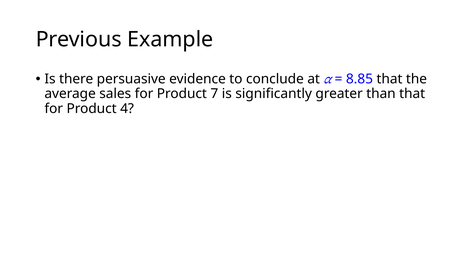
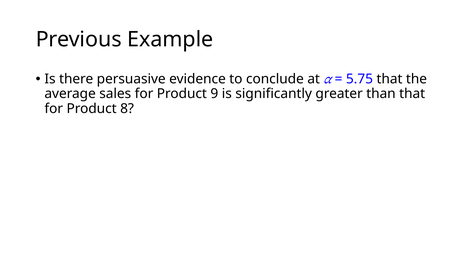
8.85: 8.85 -> 5.75 (359, 79)
7: 7 -> 9 (214, 94)
4: 4 -> 8 (127, 109)
